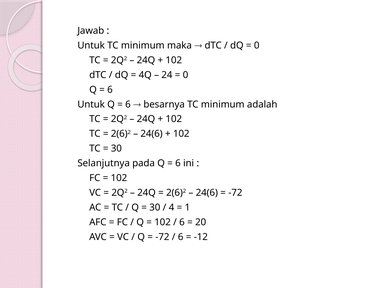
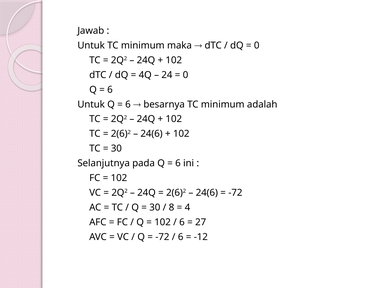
4: 4 -> 8 (172, 207)
1: 1 -> 4 (187, 207)
20: 20 -> 27 (201, 222)
